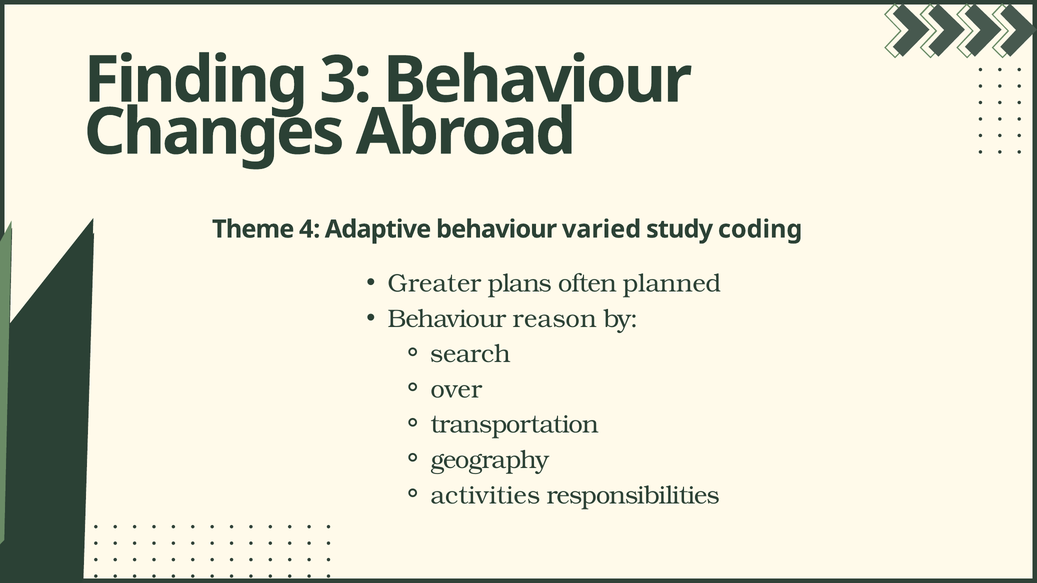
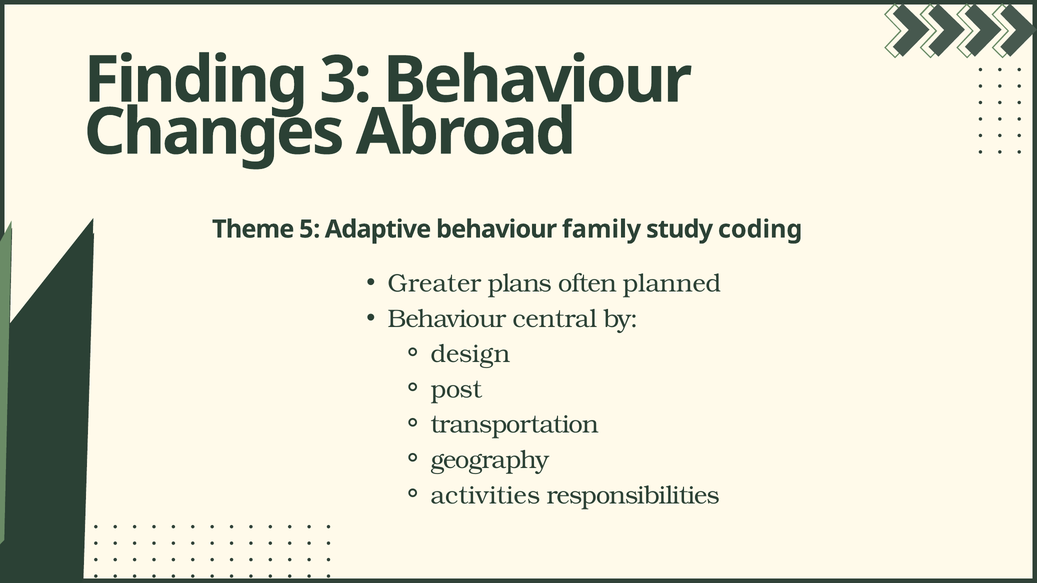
4: 4 -> 5 (310, 229)
varied: varied -> family (602, 229)
reason: reason -> central (555, 319)
search: search -> design (470, 354)
over: over -> post (457, 390)
